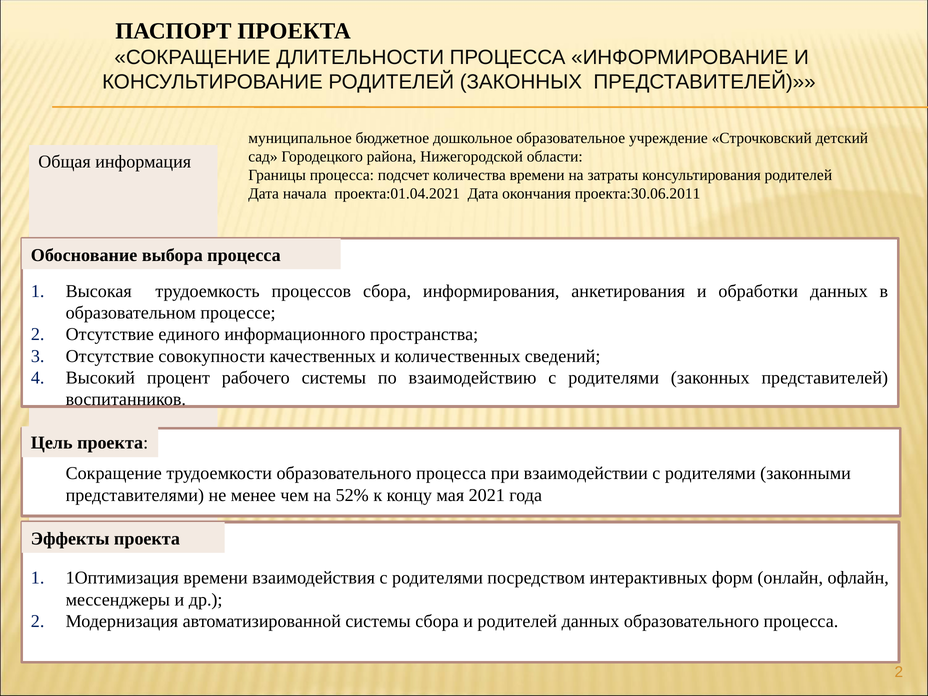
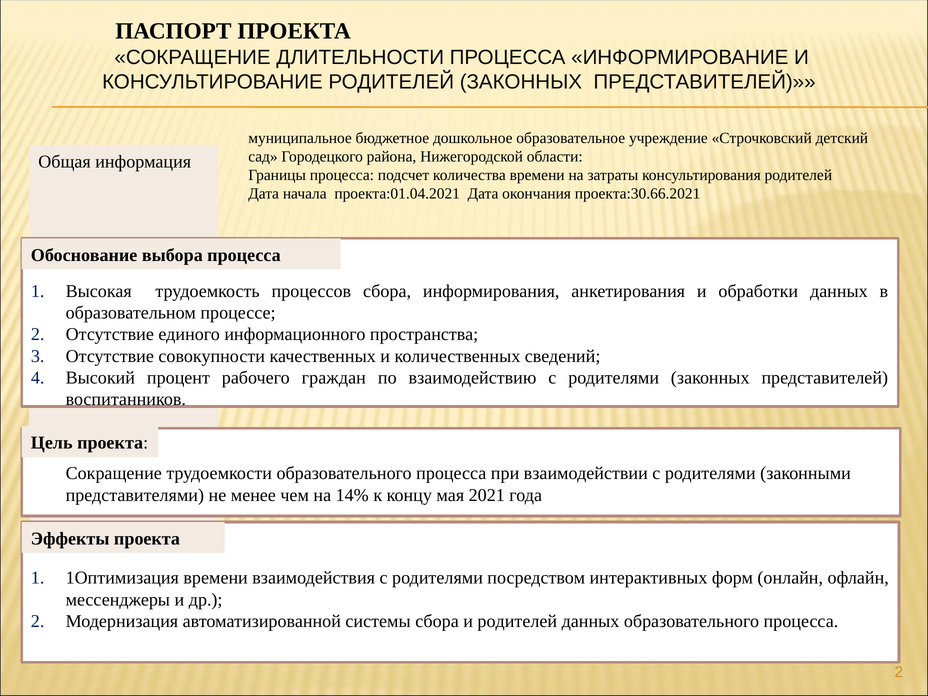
проекта:30.06.2011: проекта:30.06.2011 -> проекта:30.66.2021 (638, 194)
рабочего системы: системы -> граждан (334, 378)
52%: 52% -> 14% (352, 495)
